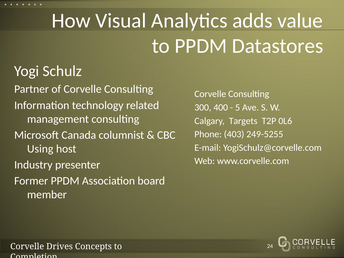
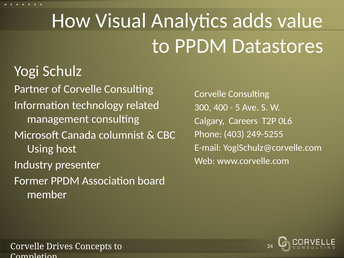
Targets: Targets -> Careers (243, 121)
